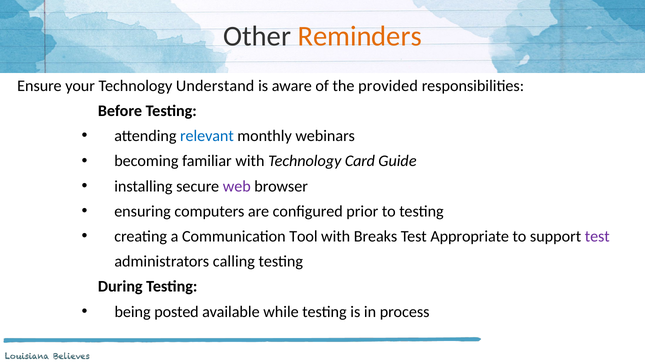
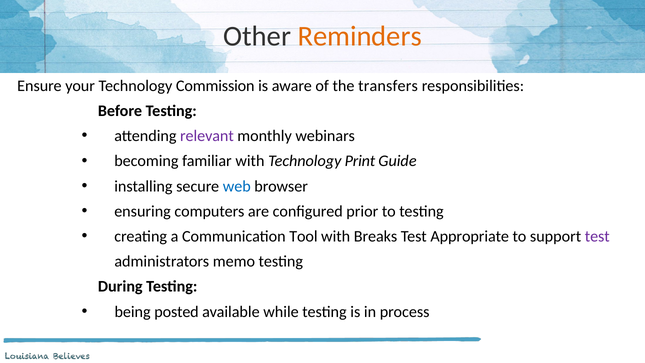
Understand: Understand -> Commission (215, 86)
provided: provided -> transfers (388, 86)
relevant colour: blue -> purple (207, 136)
Card: Card -> Print (360, 161)
web colour: purple -> blue (237, 186)
calling: calling -> memo (234, 261)
